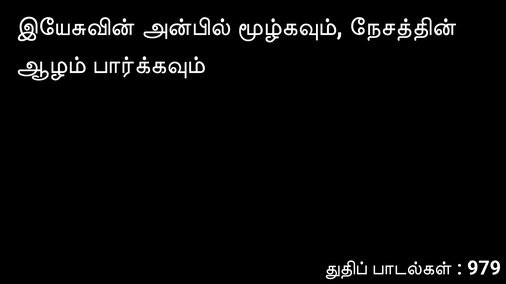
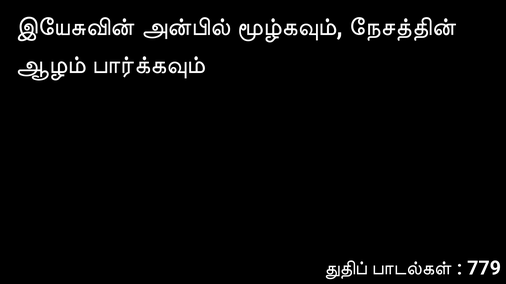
979: 979 -> 779 (484, 269)
